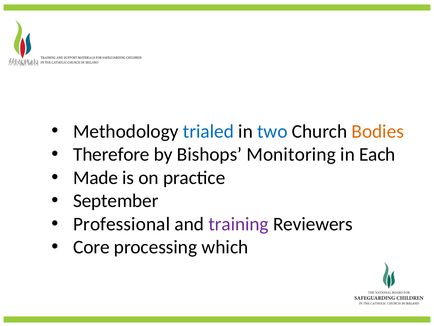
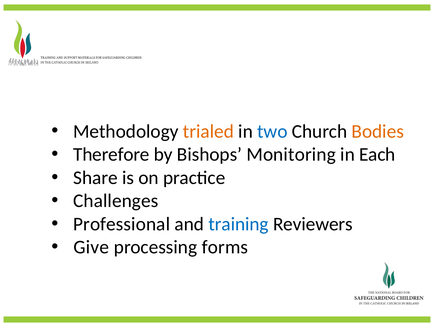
trialed colour: blue -> orange (208, 131)
Made: Made -> Share (95, 177)
September: September -> Challenges (116, 201)
training colour: purple -> blue (239, 224)
Core: Core -> Give (91, 247)
which: which -> forms (225, 247)
